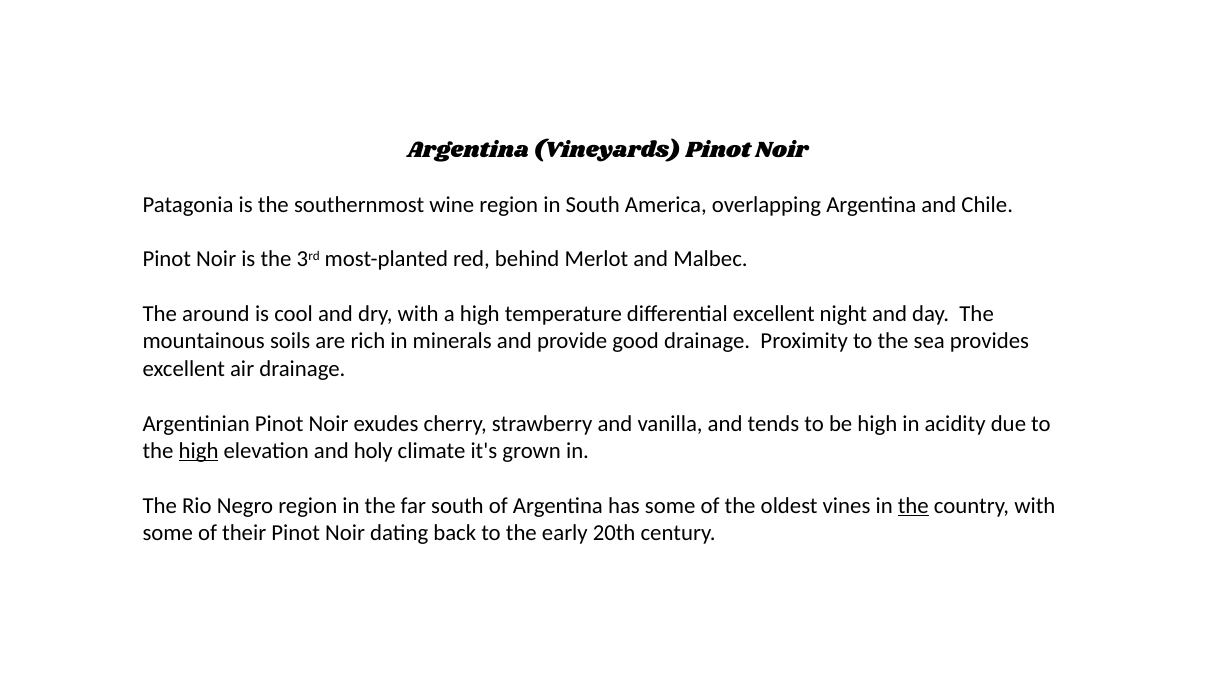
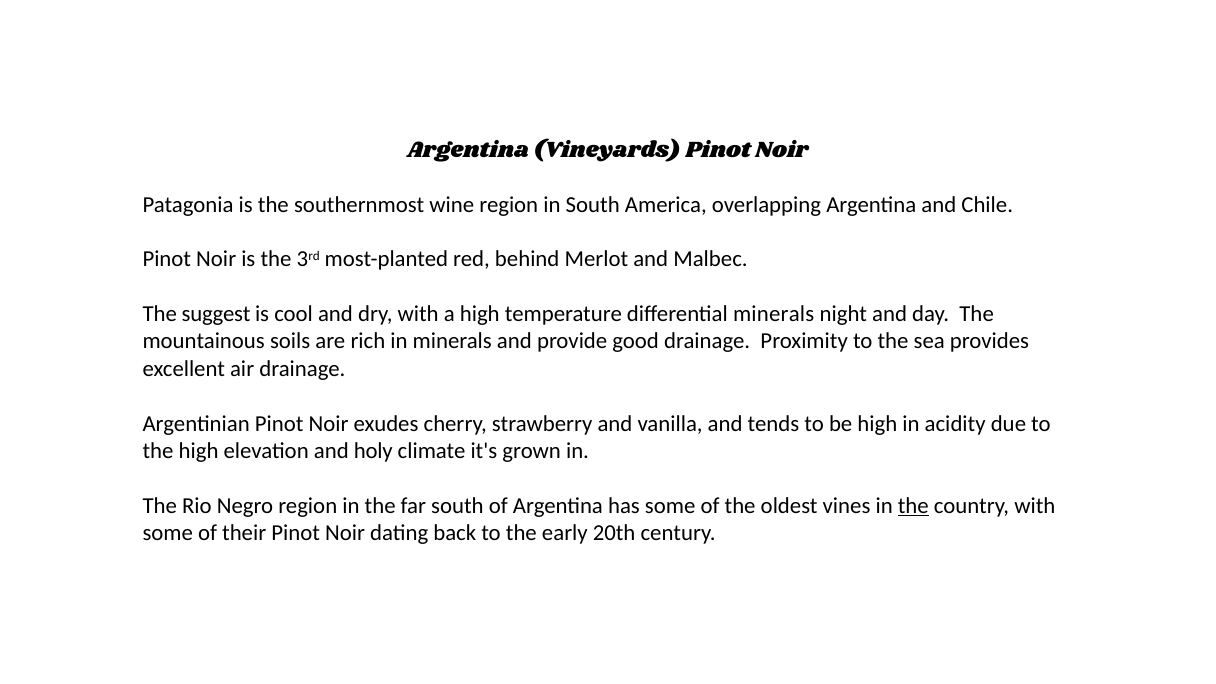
around: around -> suggest (216, 314)
differential excellent: excellent -> minerals (774, 314)
high underline: present -> none (199, 451)
